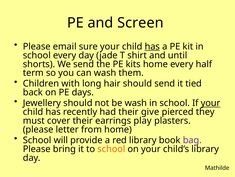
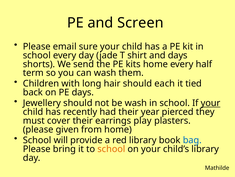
has underline: present -> none (152, 46)
and until: until -> days (178, 55)
should send: send -> each (165, 83)
give: give -> year (150, 111)
letter: letter -> given (67, 129)
bag colour: purple -> blue (192, 140)
